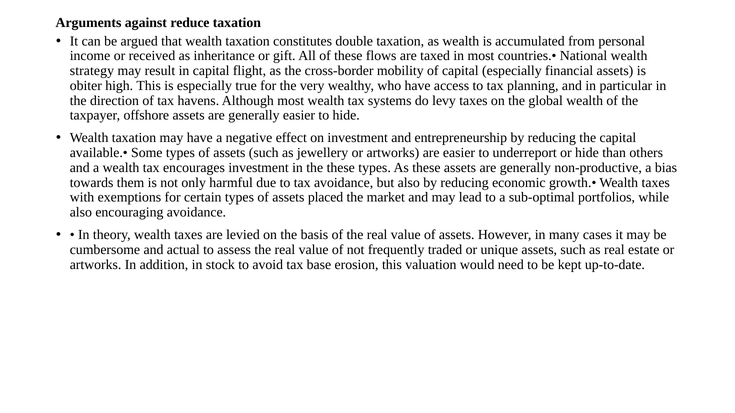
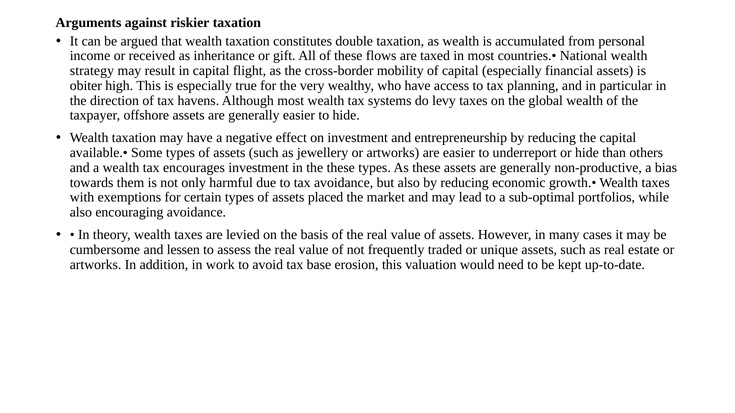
reduce: reduce -> riskier (190, 23)
actual: actual -> lessen (183, 250)
stock: stock -> work (220, 265)
